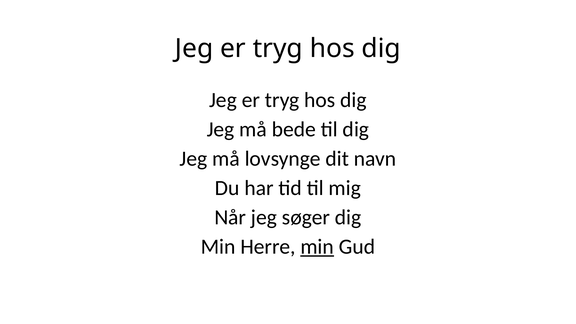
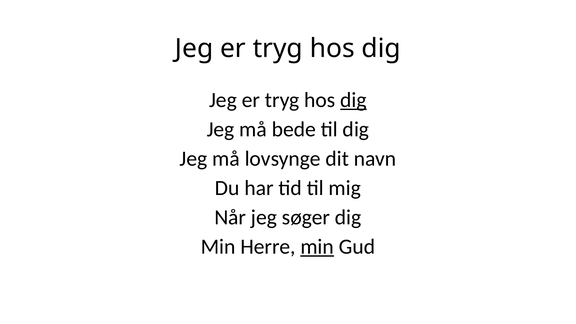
dig underline: none -> present (354, 100)
